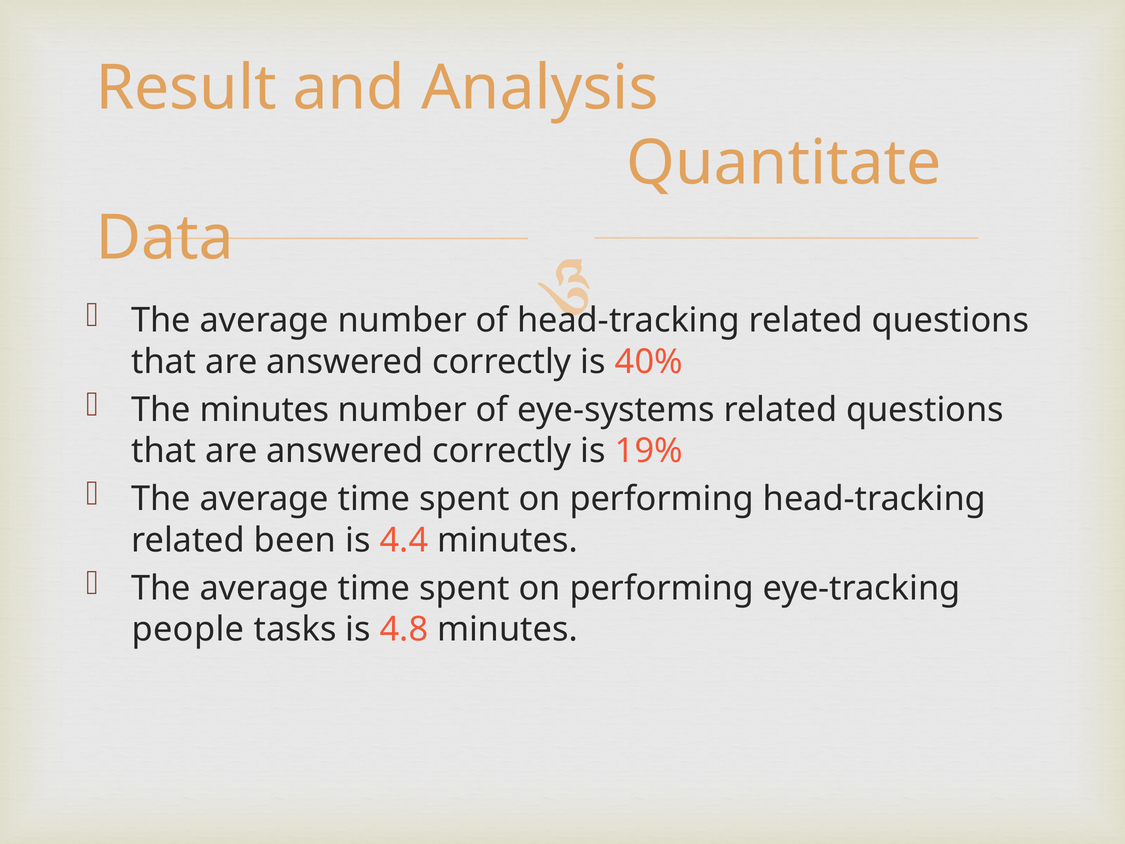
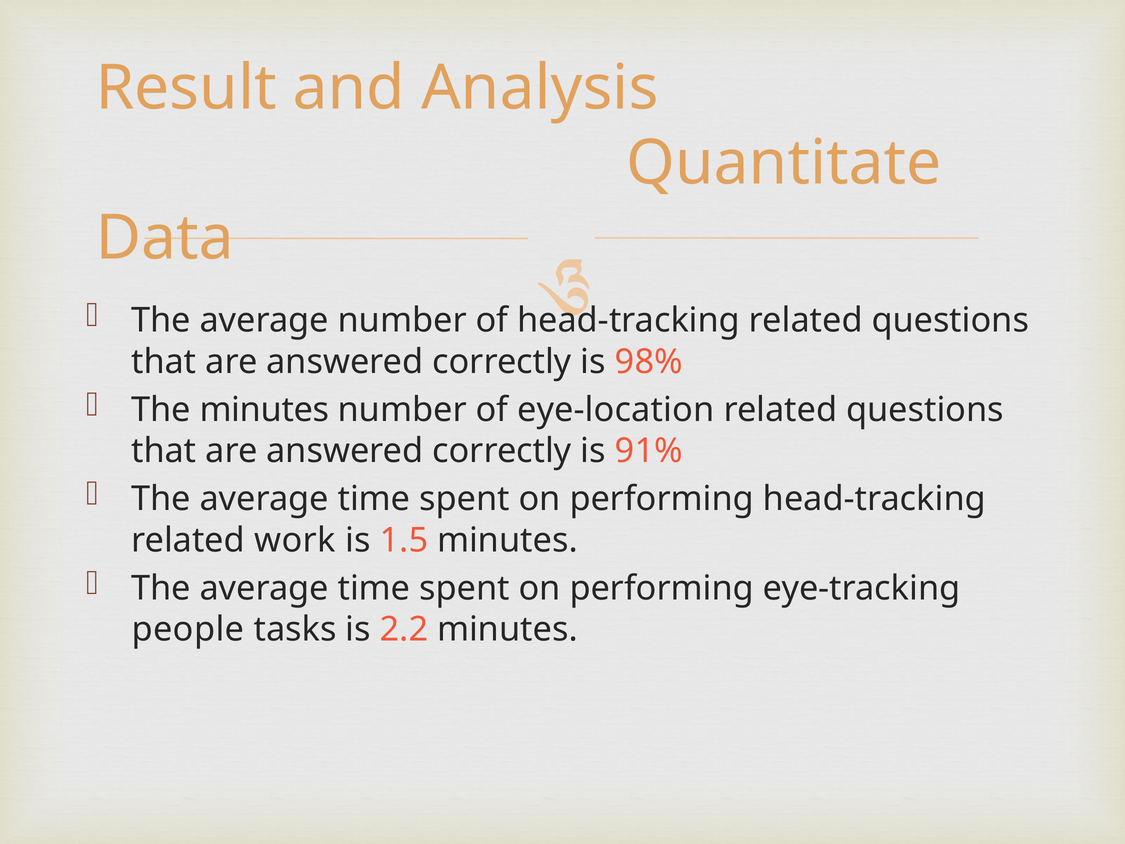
40%: 40% -> 98% (649, 362)
eye-systems: eye-systems -> eye-location (616, 410)
19%: 19% -> 91% (649, 451)
been: been -> work (295, 540)
4.4: 4.4 -> 1.5 (404, 540)
4.8: 4.8 -> 2.2 (404, 629)
